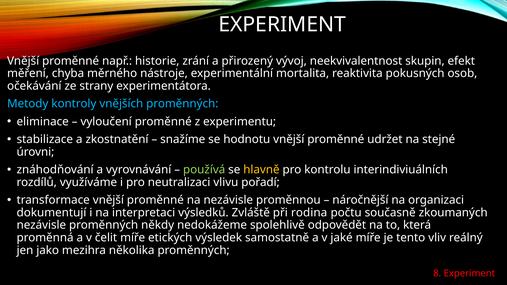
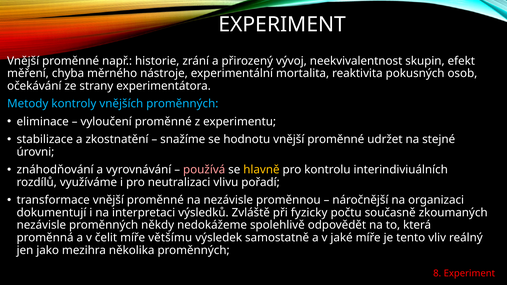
používá colour: light green -> pink (204, 170)
rodina: rodina -> fyzicky (309, 213)
etických: etických -> většímu (170, 238)
